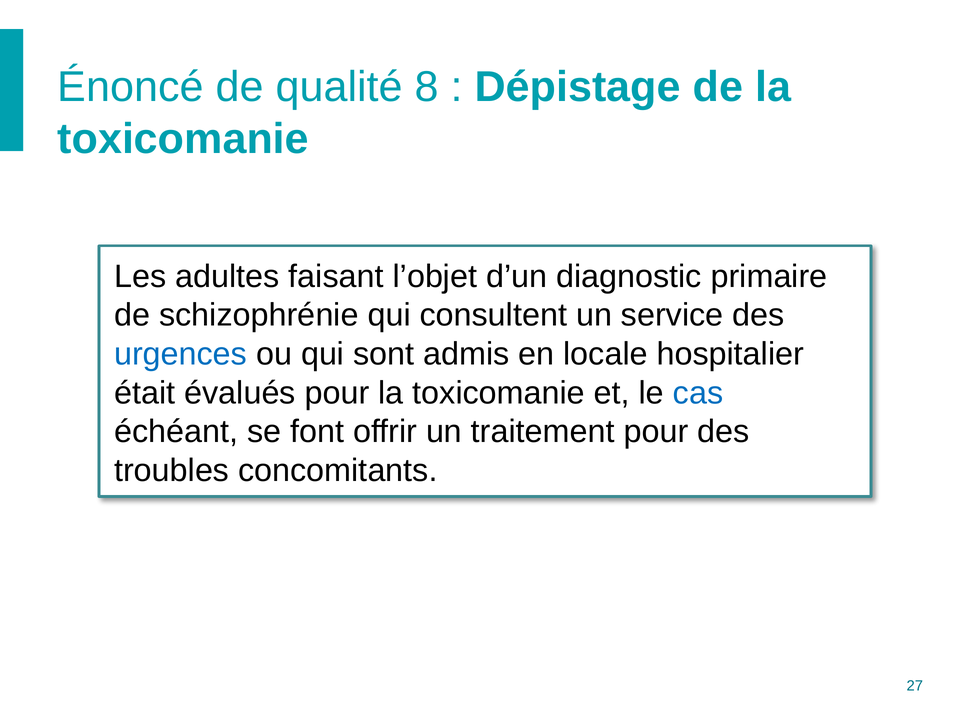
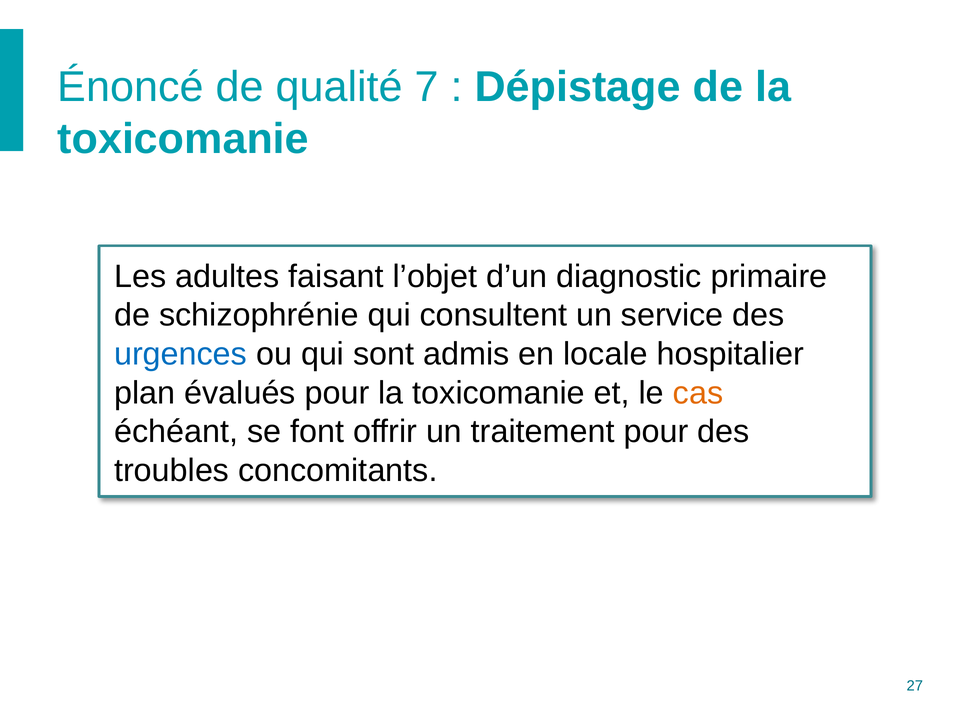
8: 8 -> 7 (427, 87)
était: était -> plan (145, 393)
cas colour: blue -> orange (698, 393)
